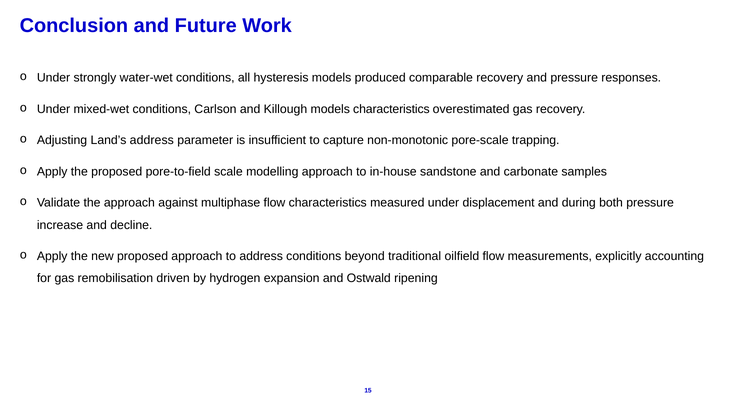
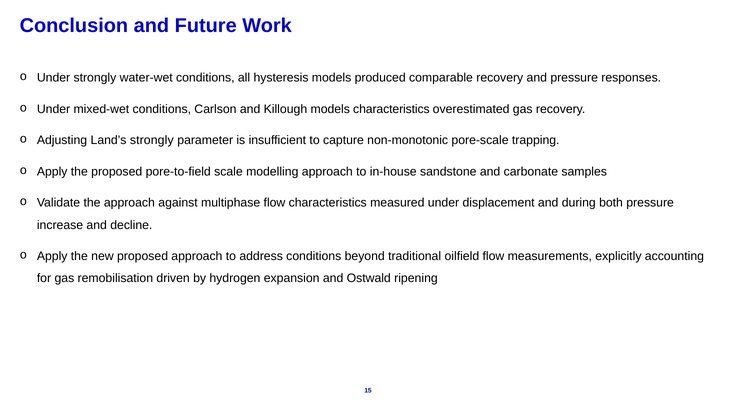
Land’s address: address -> strongly (152, 140)
